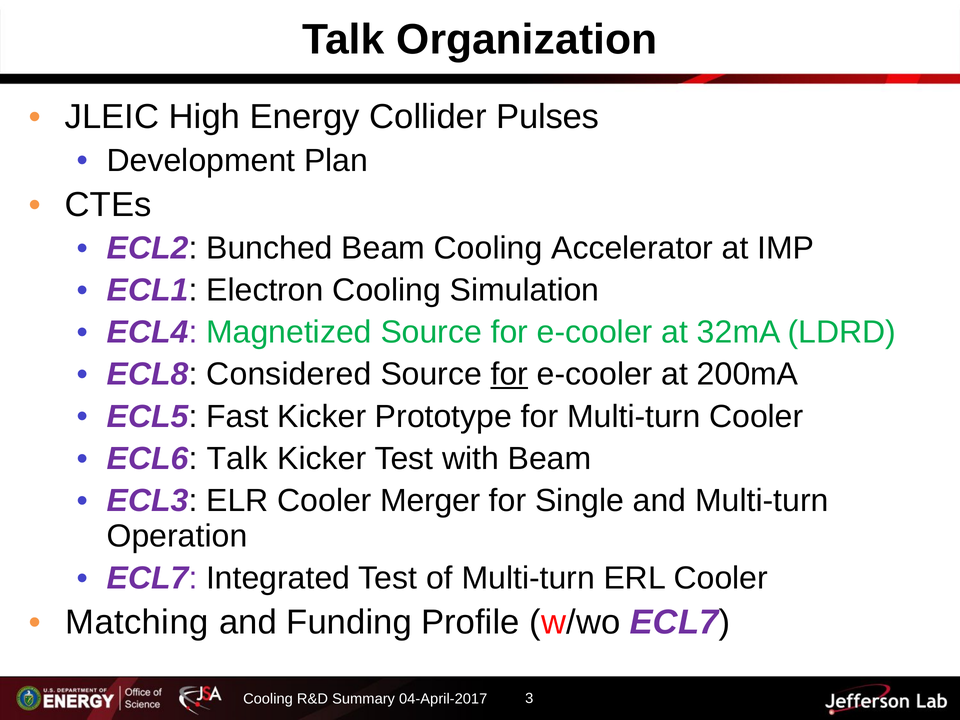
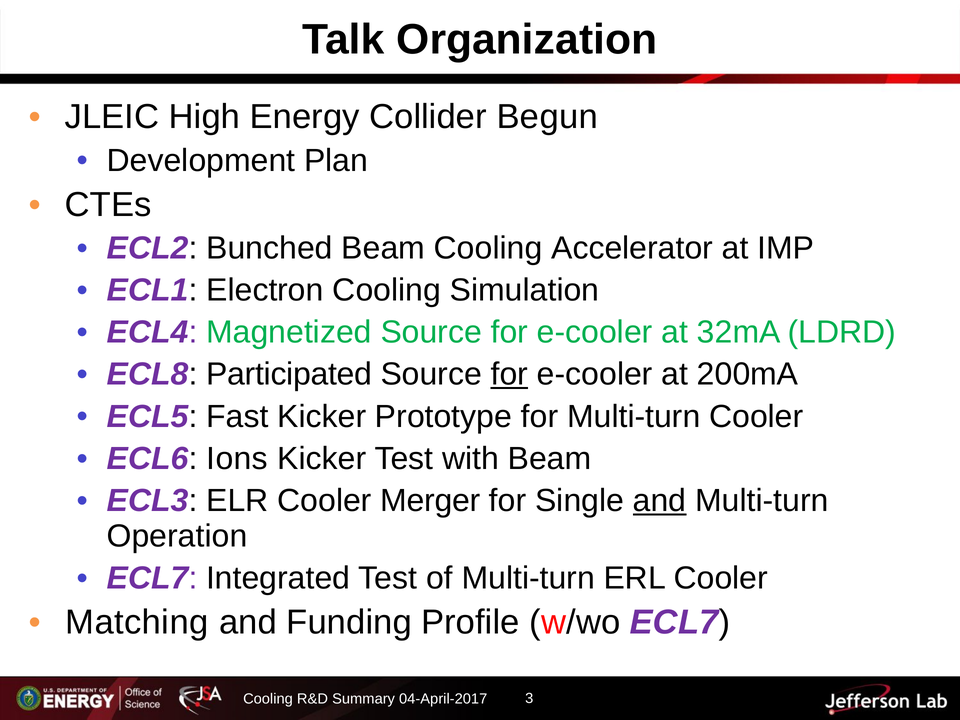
Pulses: Pulses -> Begun (547, 117)
Considered: Considered -> Participated (289, 374)
ECL6 Talk: Talk -> Ions (237, 459)
and underline: none -> present (660, 501)
